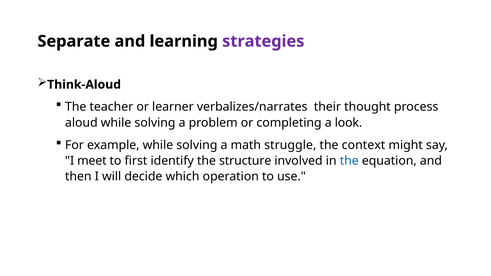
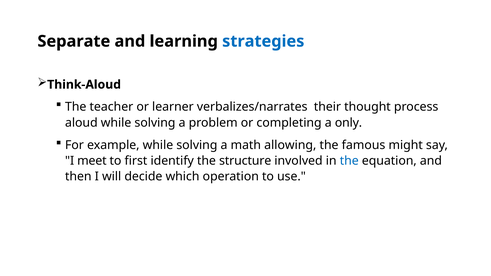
strategies colour: purple -> blue (263, 41)
look: look -> only (348, 123)
struggle: struggle -> allowing (290, 145)
context: context -> famous (364, 145)
